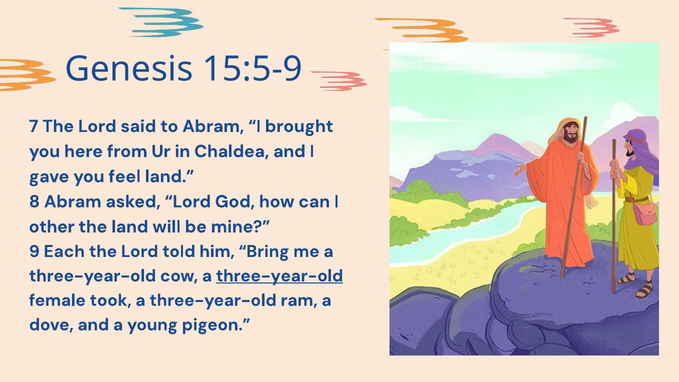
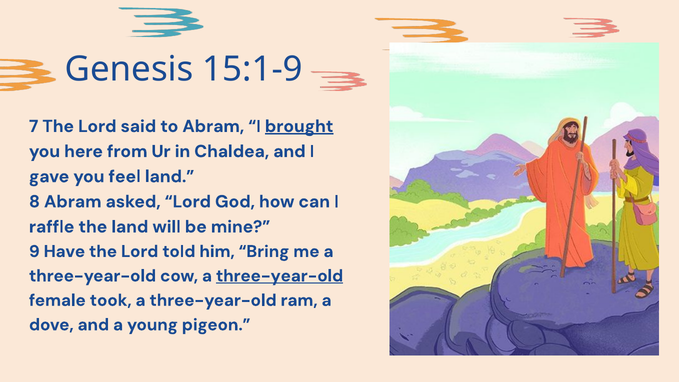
15:5-9: 15:5-9 -> 15:1-9 (253, 69)
brought underline: none -> present (299, 126)
other: other -> raffle (52, 227)
Each: Each -> Have (64, 251)
